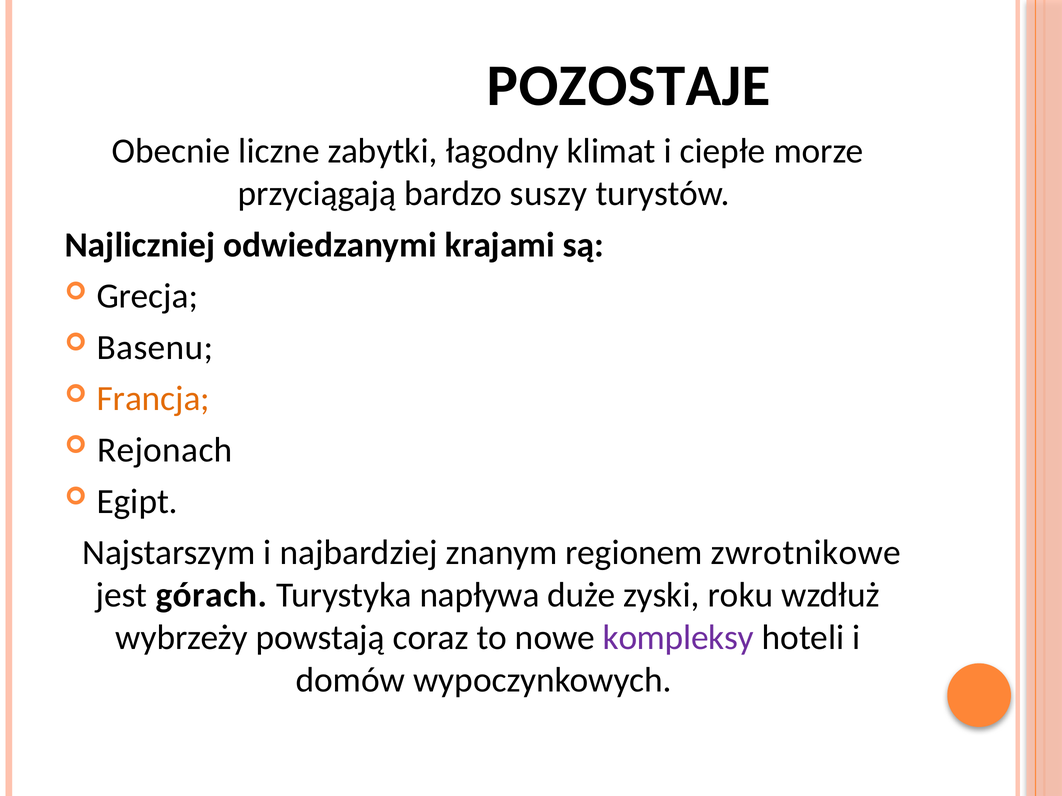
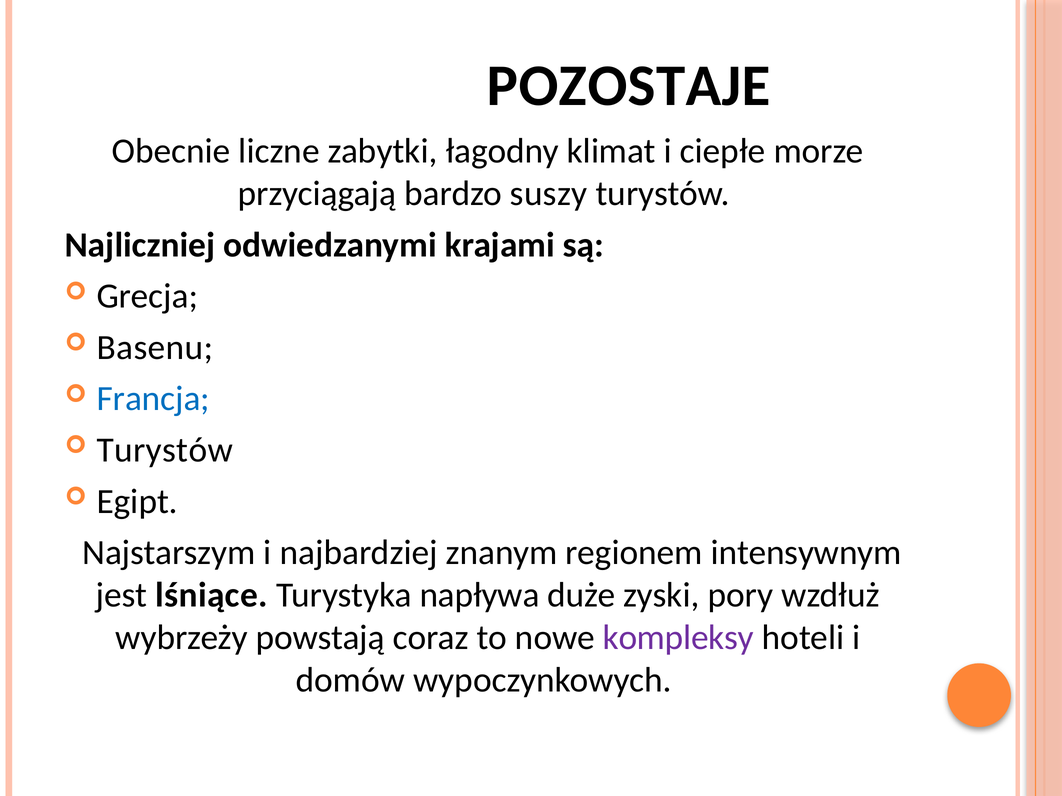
Francja colour: orange -> blue (153, 399)
Rejonach: Rejonach -> Turystów (165, 450)
zwrotnikowe: zwrotnikowe -> intensywnym (806, 553)
górach: górach -> lśniące (211, 596)
roku: roku -> pory (740, 596)
